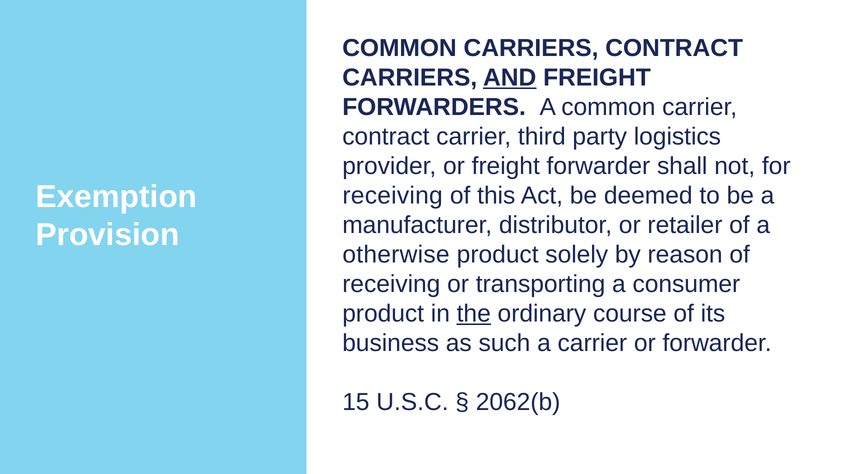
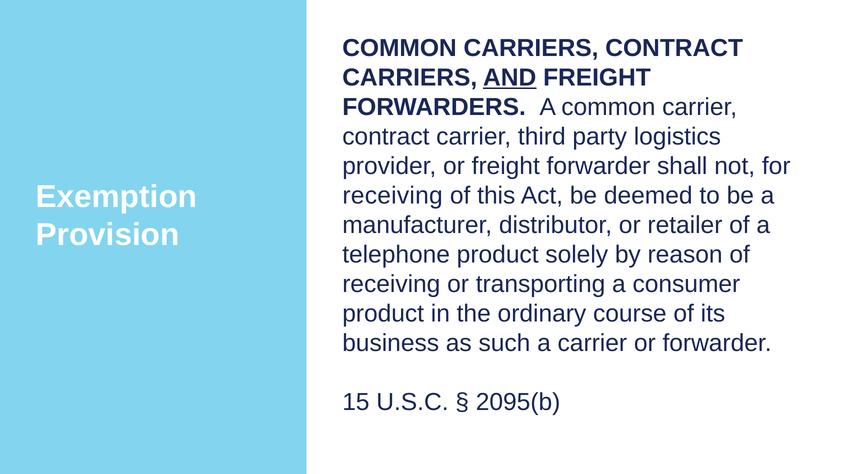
otherwise: otherwise -> telephone (396, 255)
the underline: present -> none (474, 314)
2062(b: 2062(b -> 2095(b (518, 402)
